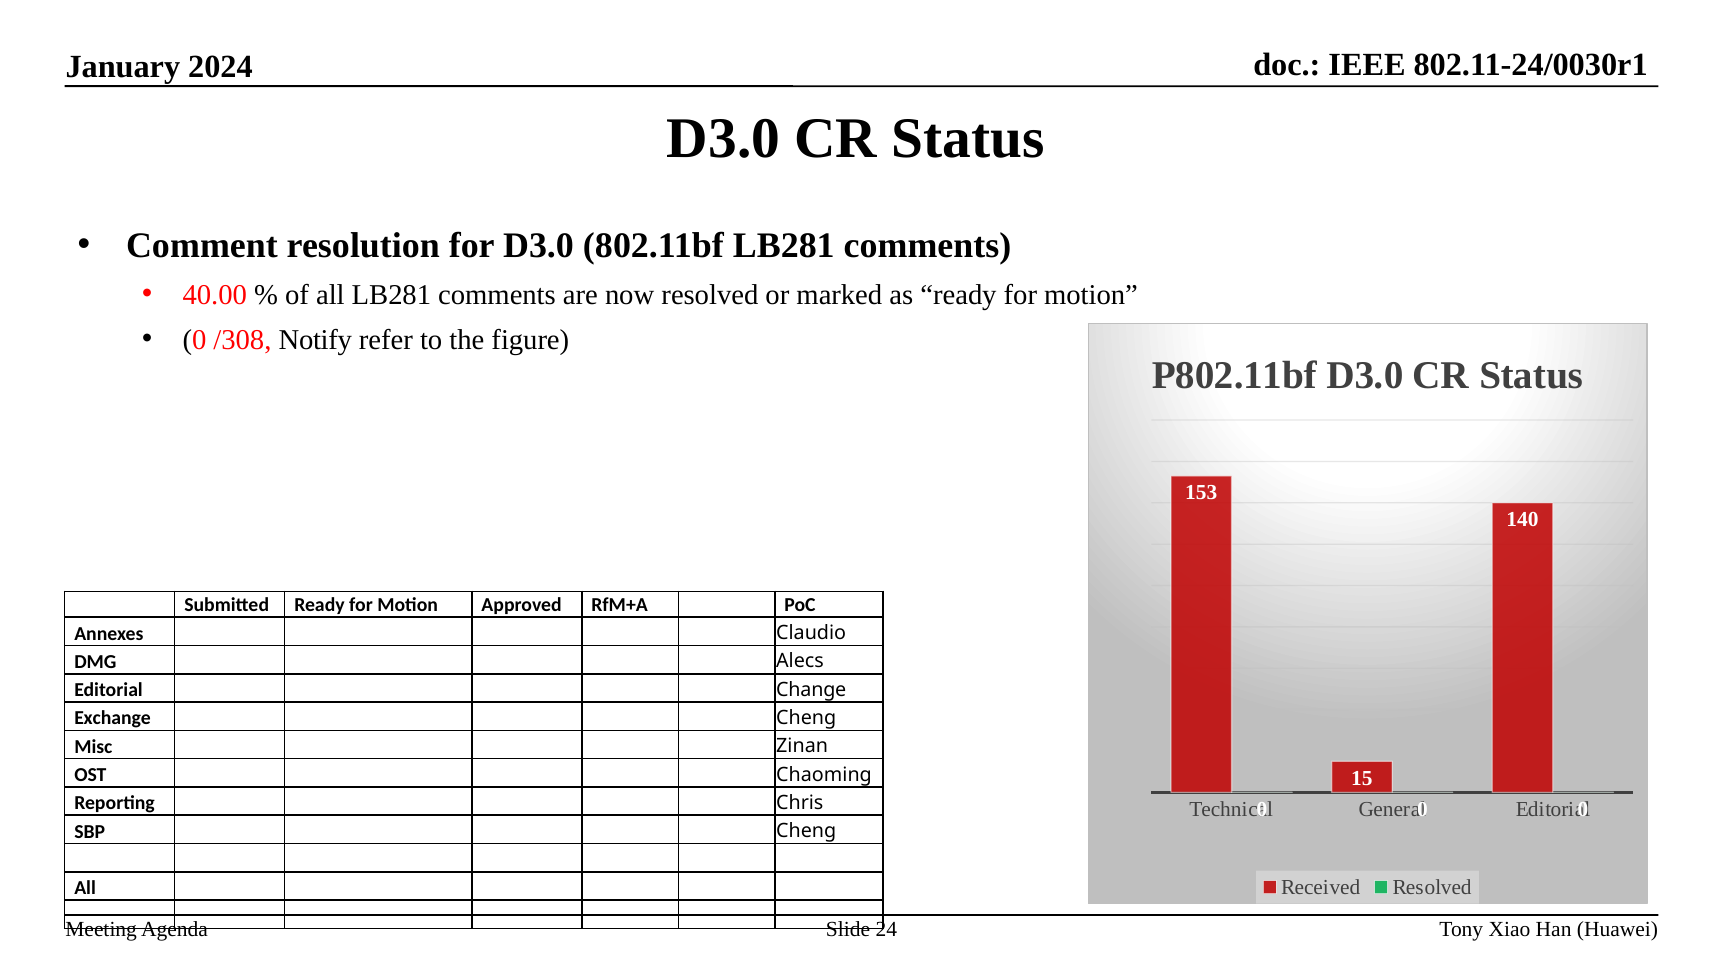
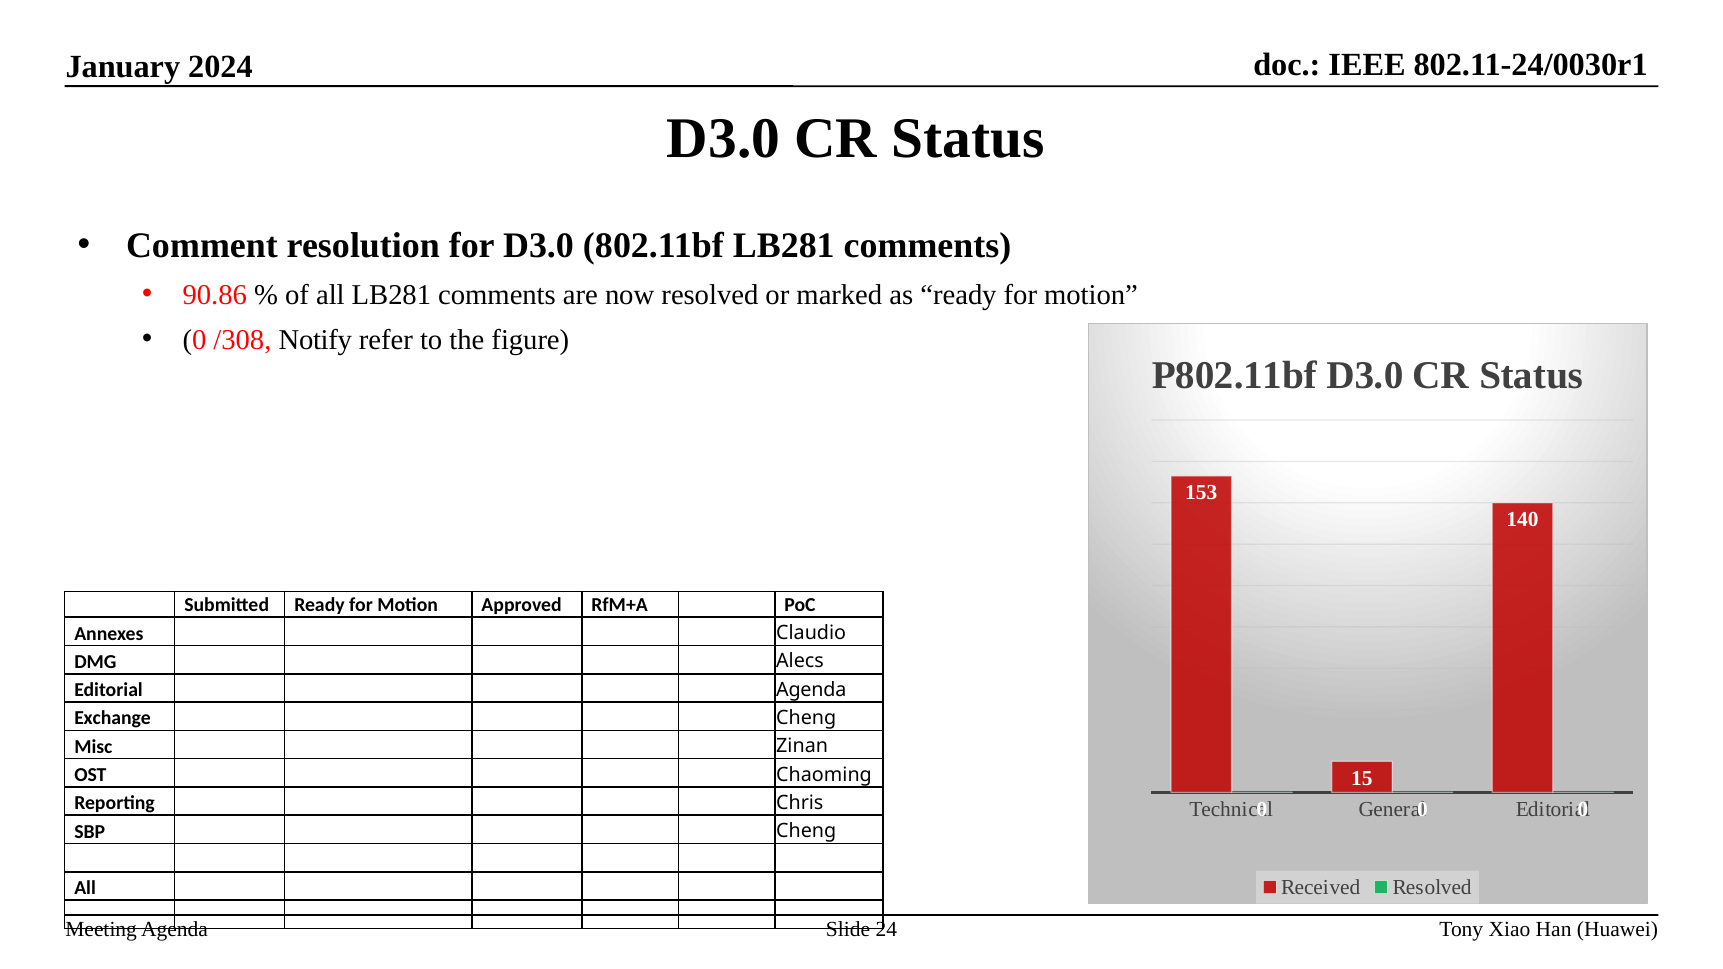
40.00: 40.00 -> 90.86 (215, 295)
Editorial Change: Change -> Agenda (811, 690)
